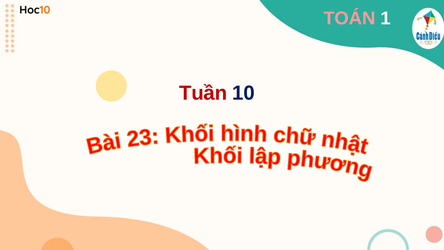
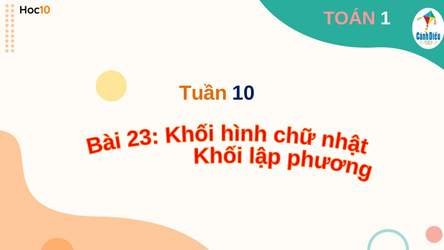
Tuần colour: red -> orange (203, 93)
